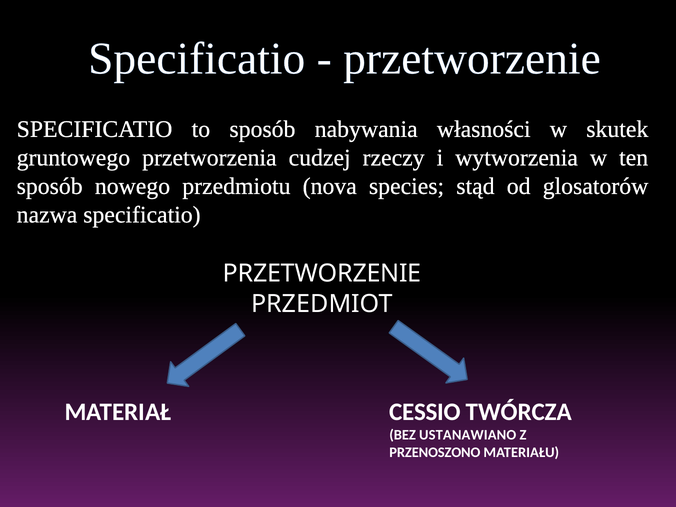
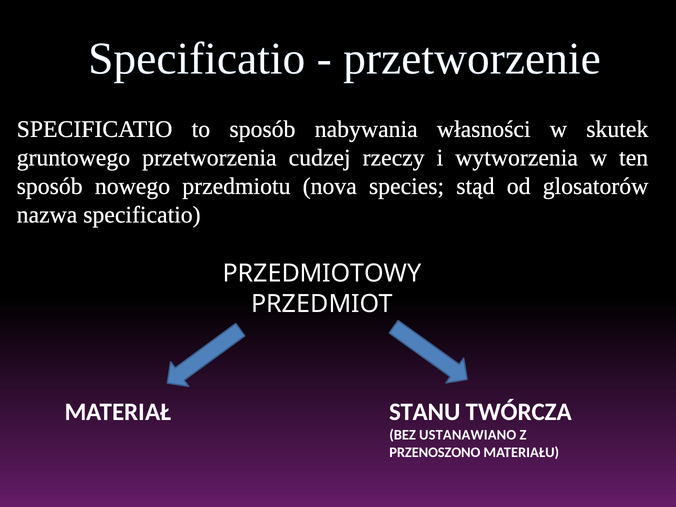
PRZETWORZENIE: PRZETWORZENIE -> PRZEDMIOTOWY (322, 274)
CESSIO: CESSIO -> STANU (425, 412)
